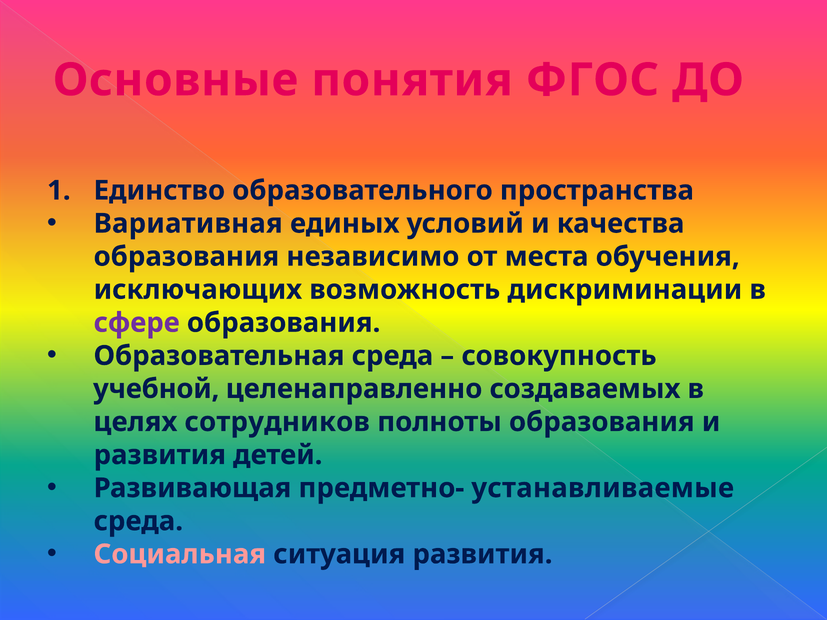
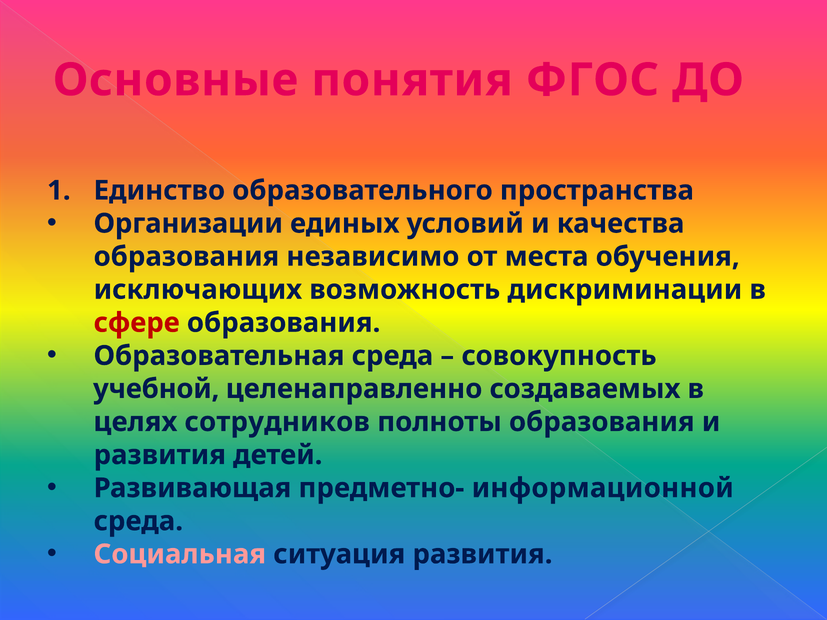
Вариативная: Вариативная -> Организации (188, 224)
сфере colour: purple -> red (137, 323)
устанавливаемые: устанавливаемые -> информационной (603, 488)
